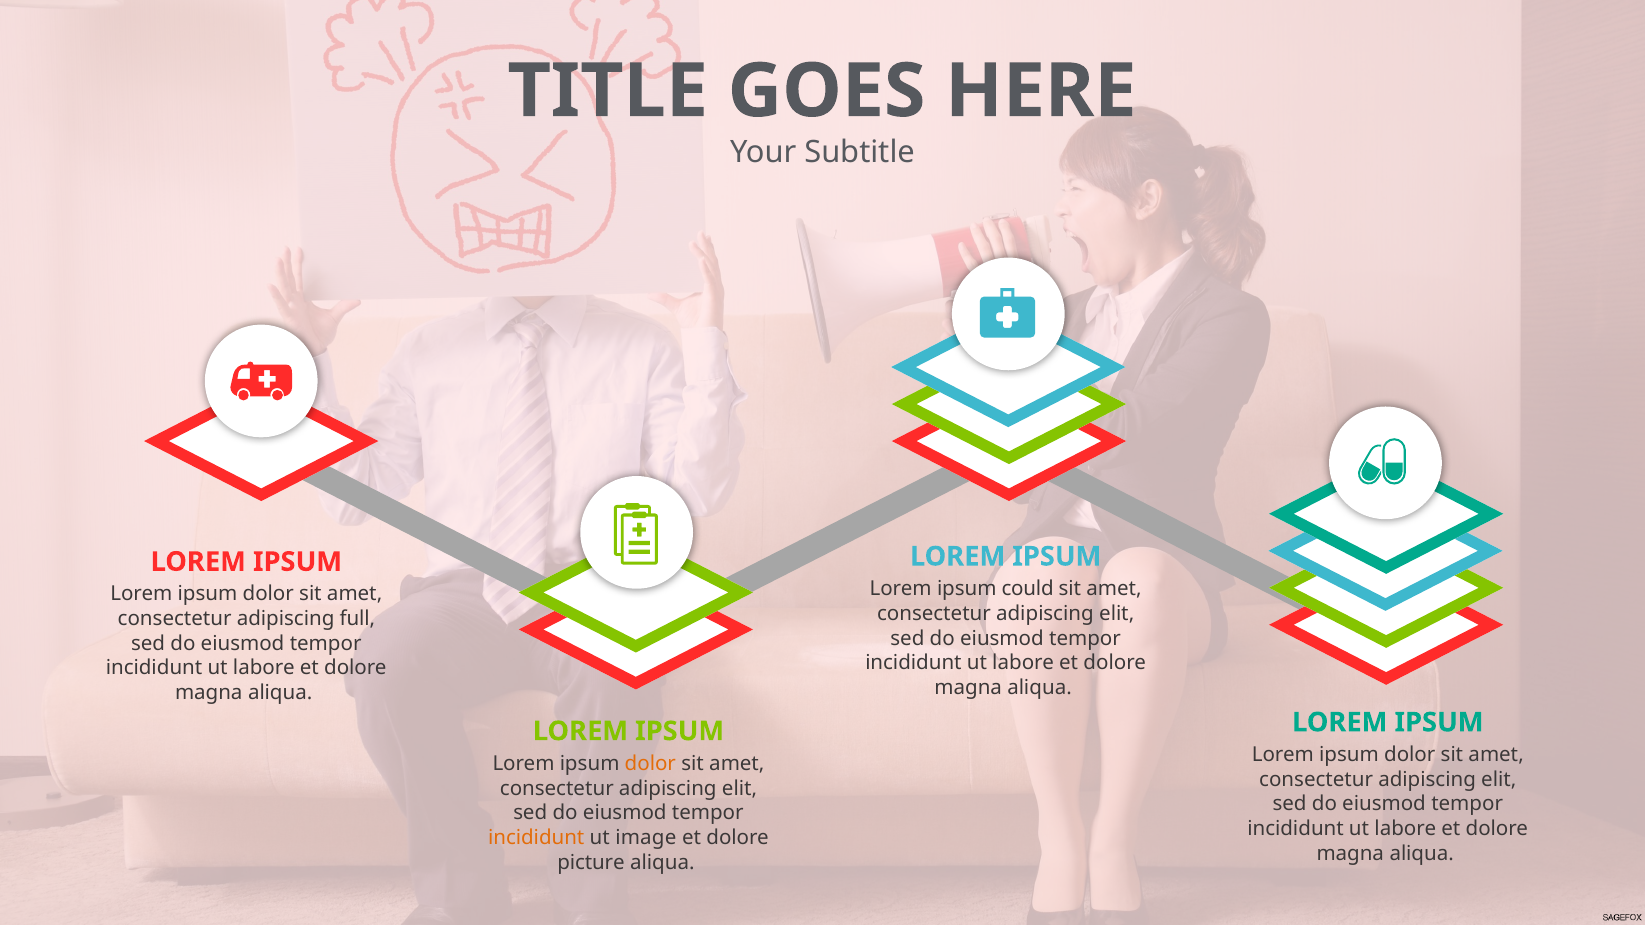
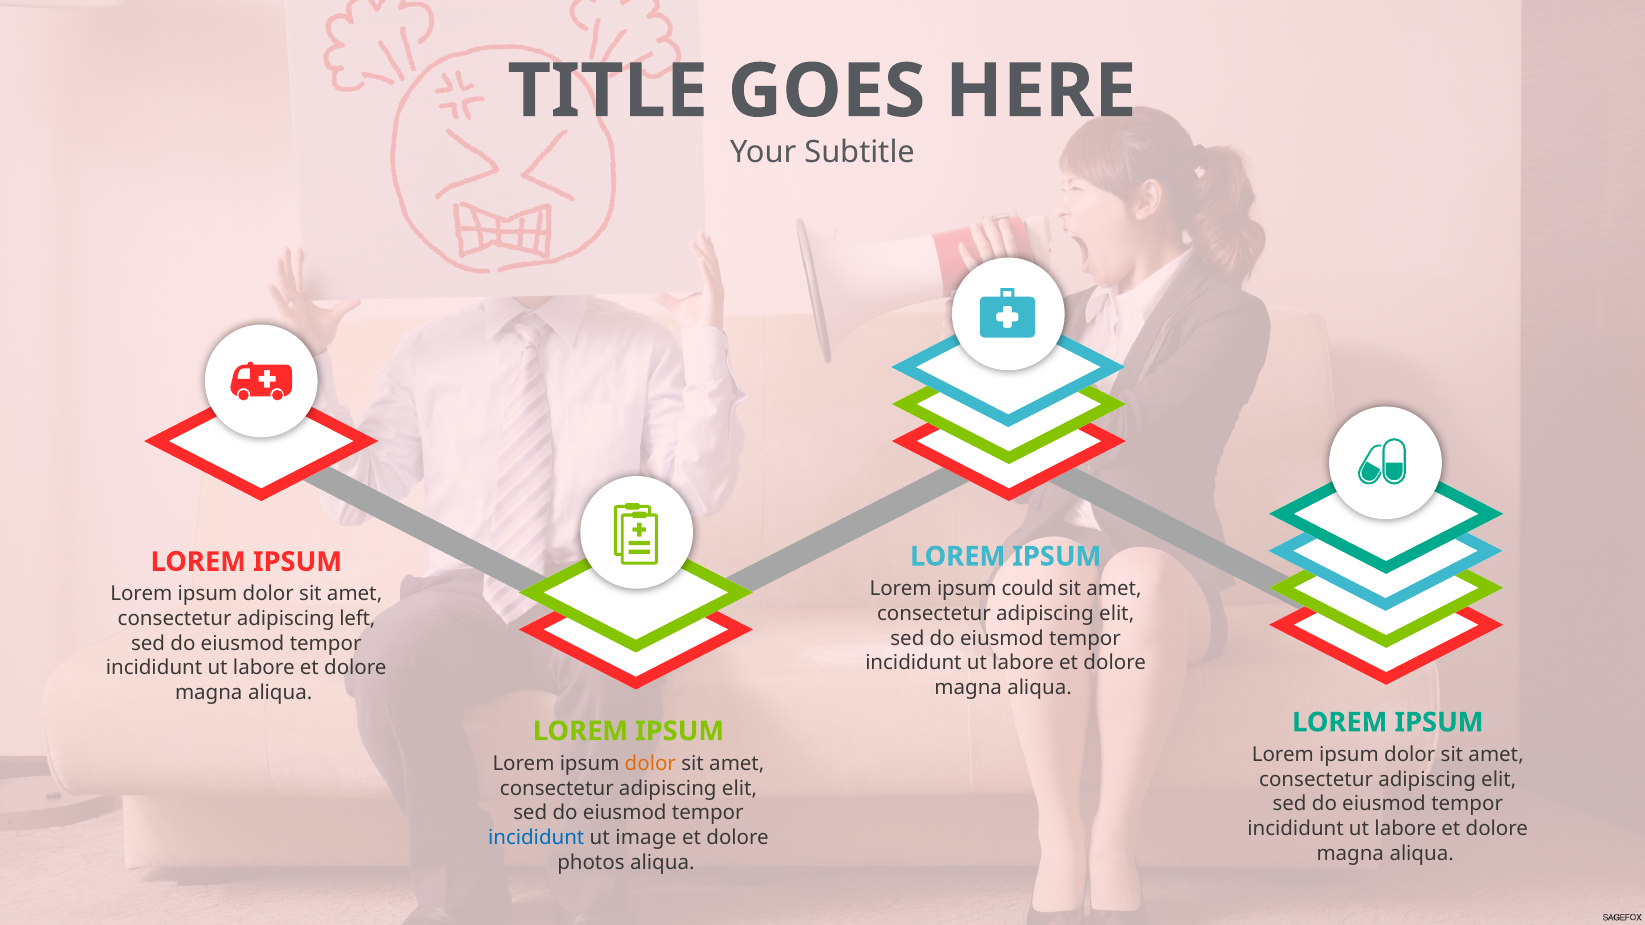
full: full -> left (357, 619)
incididunt colour: orange -> blue (536, 838)
picture: picture -> photos (591, 863)
